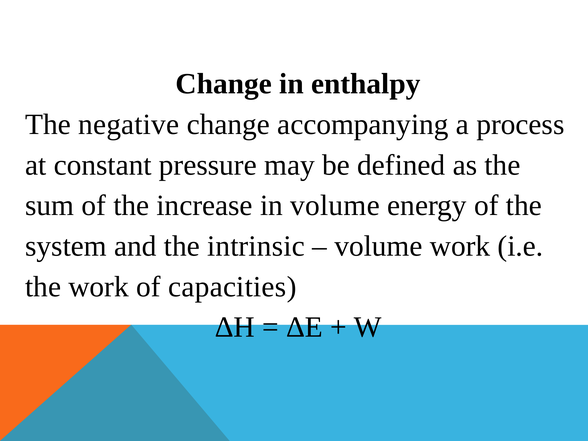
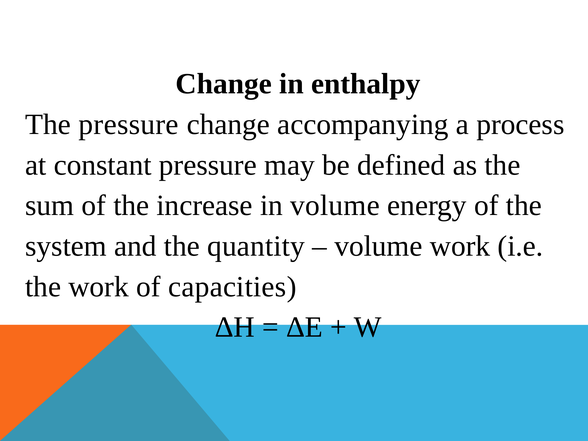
The negative: negative -> pressure (129, 124)
intrinsic: intrinsic -> quantity (256, 246)
